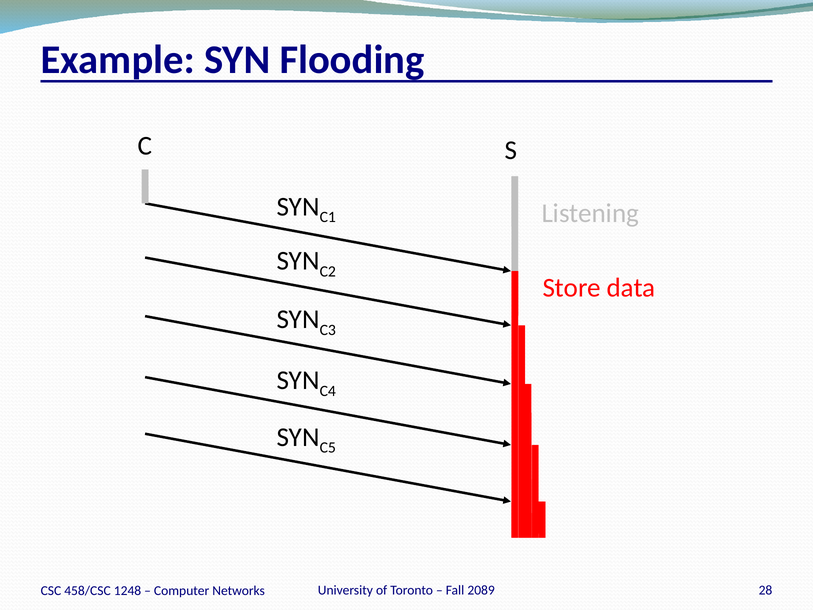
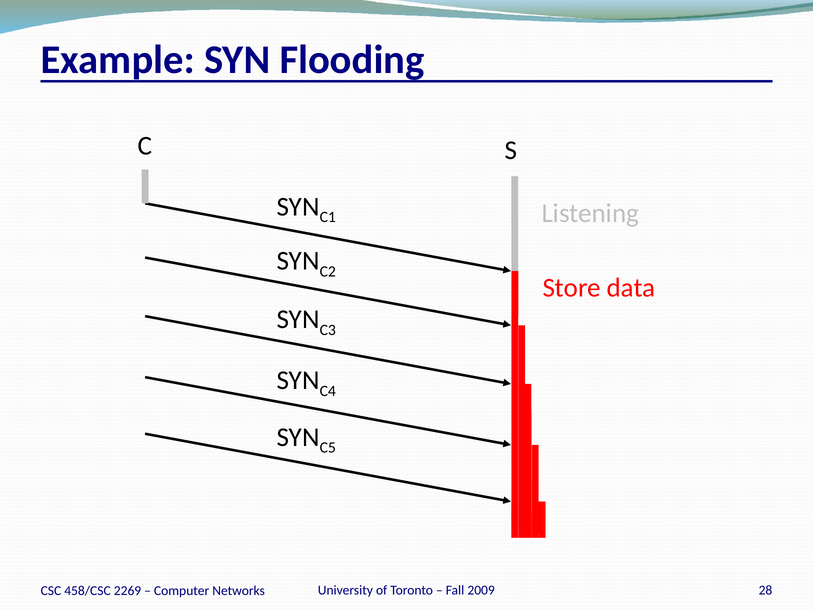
2089: 2089 -> 2009 (481, 590)
1248: 1248 -> 2269 (127, 590)
